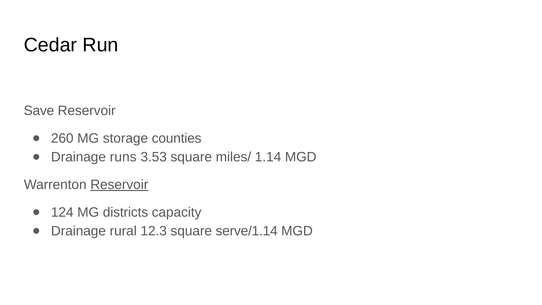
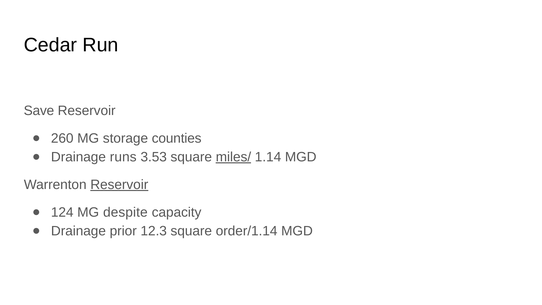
miles/ underline: none -> present (233, 157)
districts: districts -> despite (125, 212)
rural: rural -> prior (123, 231)
serve/1.14: serve/1.14 -> order/1.14 (247, 231)
